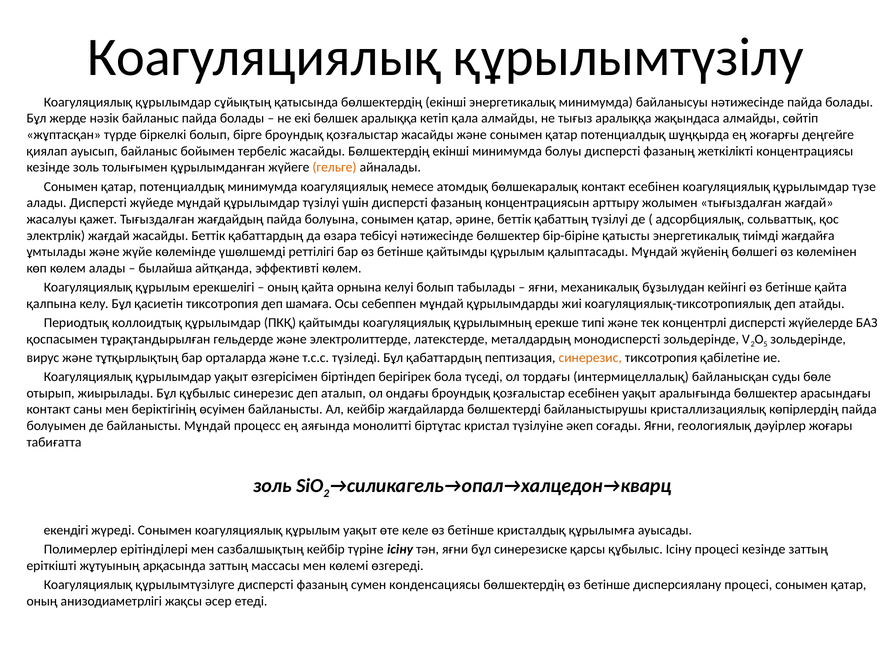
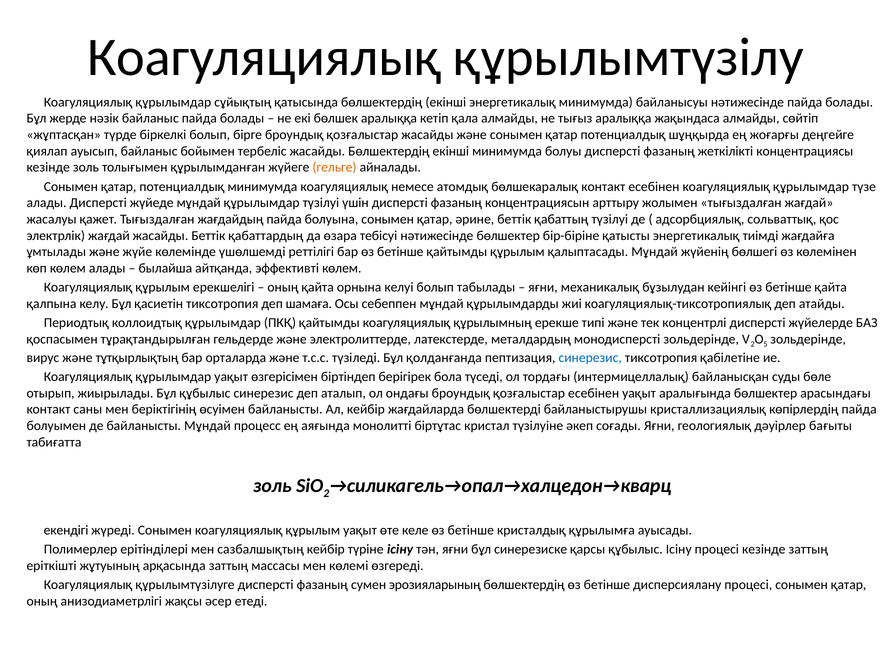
Бұл қабаттардың: қабаттардың -> қолданғанда (444, 357)
синерезис colour: orange -> blue (590, 357)
жоғары: жоғары -> бағыты (831, 425)
конденсациясы: конденсациясы -> эрозияларының (435, 584)
